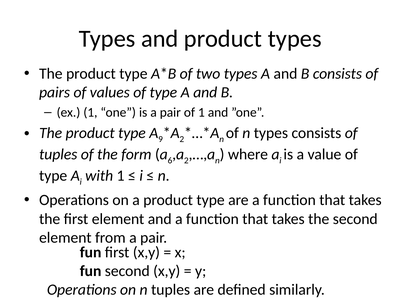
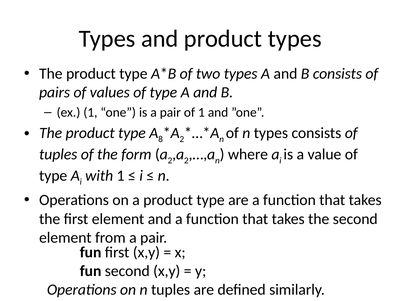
9: 9 -> 8 (161, 139)
a 6: 6 -> 2 (170, 160)
